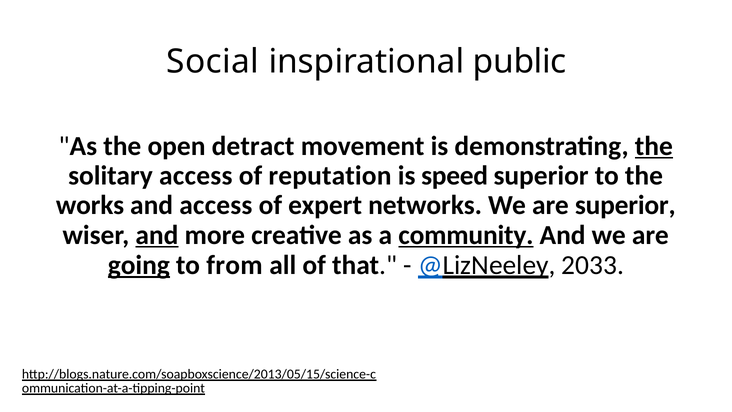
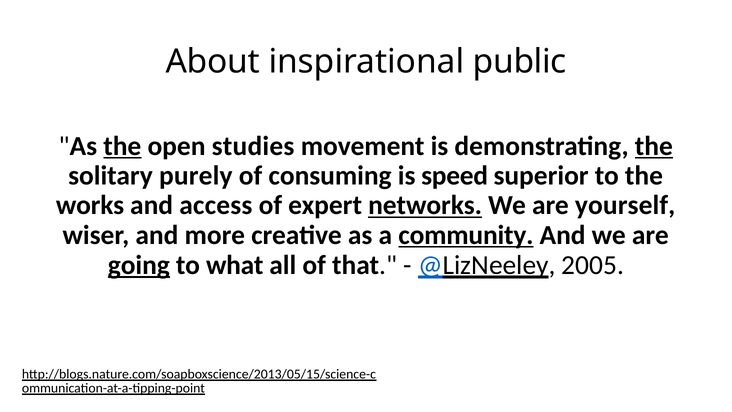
Social: Social -> About (213, 61)
the underline: none -> present (122, 146)
detract: detract -> studies (253, 146)
solitary access: access -> purely (196, 176)
reputation: reputation -> consuming (330, 176)
networks underline: none -> present (425, 205)
are superior: superior -> yourself (625, 205)
and underline: present -> none (157, 235)
from: from -> what (235, 265)
2033: 2033 -> 2005 (593, 265)
